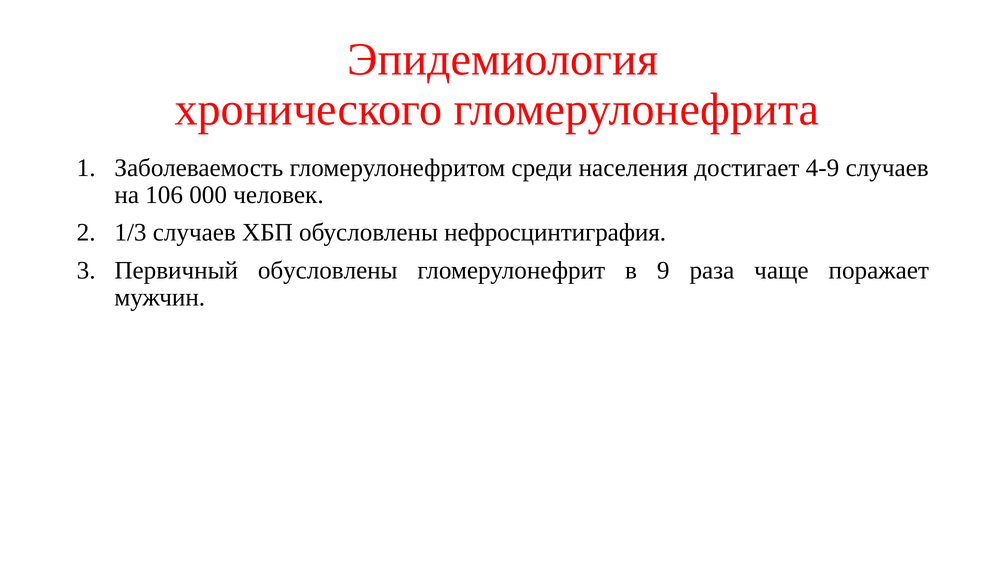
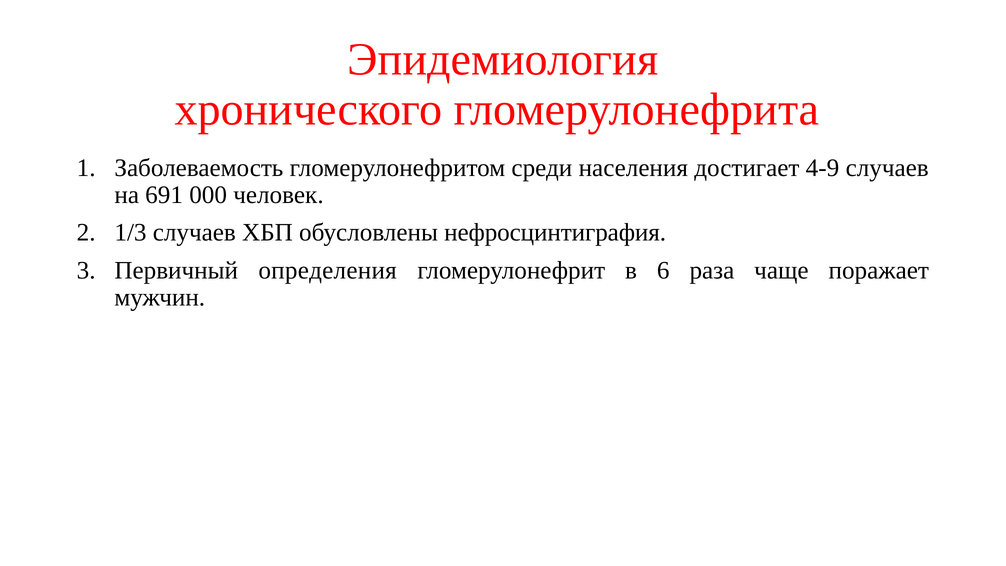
106: 106 -> 691 (164, 195)
Первичный обусловлены: обусловлены -> определения (328, 270)
9: 9 -> 6 (663, 270)
